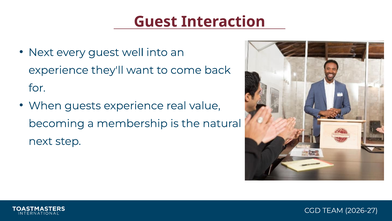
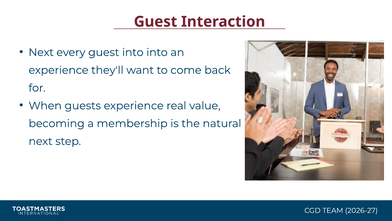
guest well: well -> into (133, 52)
